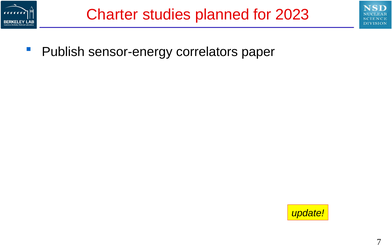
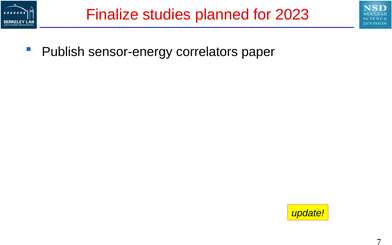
Charter: Charter -> Finalize (112, 15)
